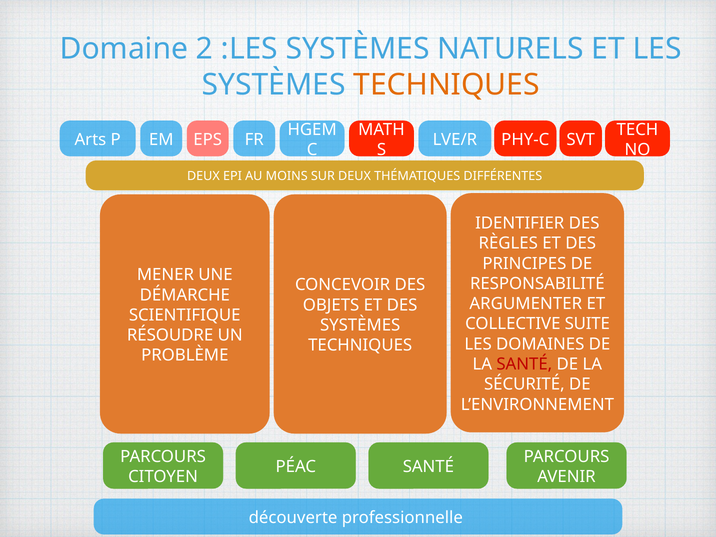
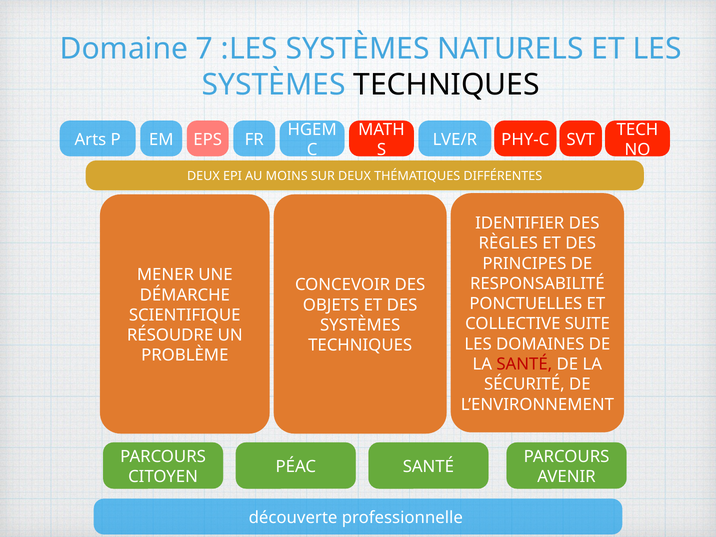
2: 2 -> 7 (205, 49)
TECHNIQUES colour: orange -> black (447, 85)
ARGUMENTER: ARGUMENTER -> PONCTUELLES (526, 304)
